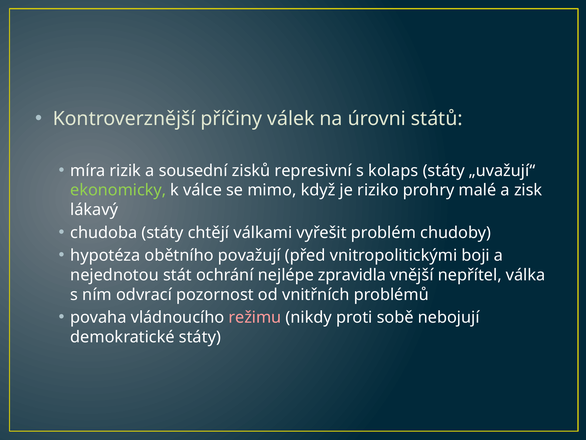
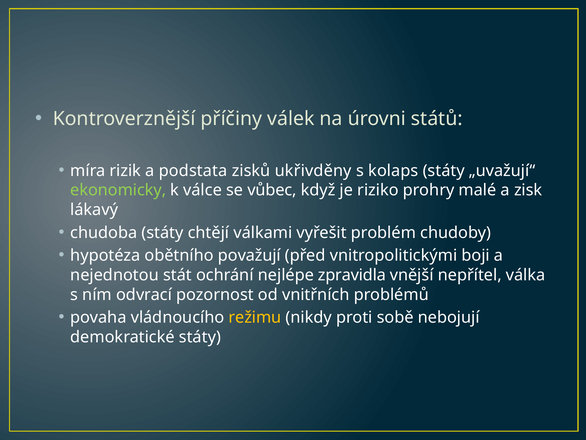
sousední: sousední -> podstata (193, 170)
represivní: represivní -> ukřivděny (313, 170)
mimo: mimo -> vůbec (272, 190)
režimu colour: pink -> yellow (255, 317)
